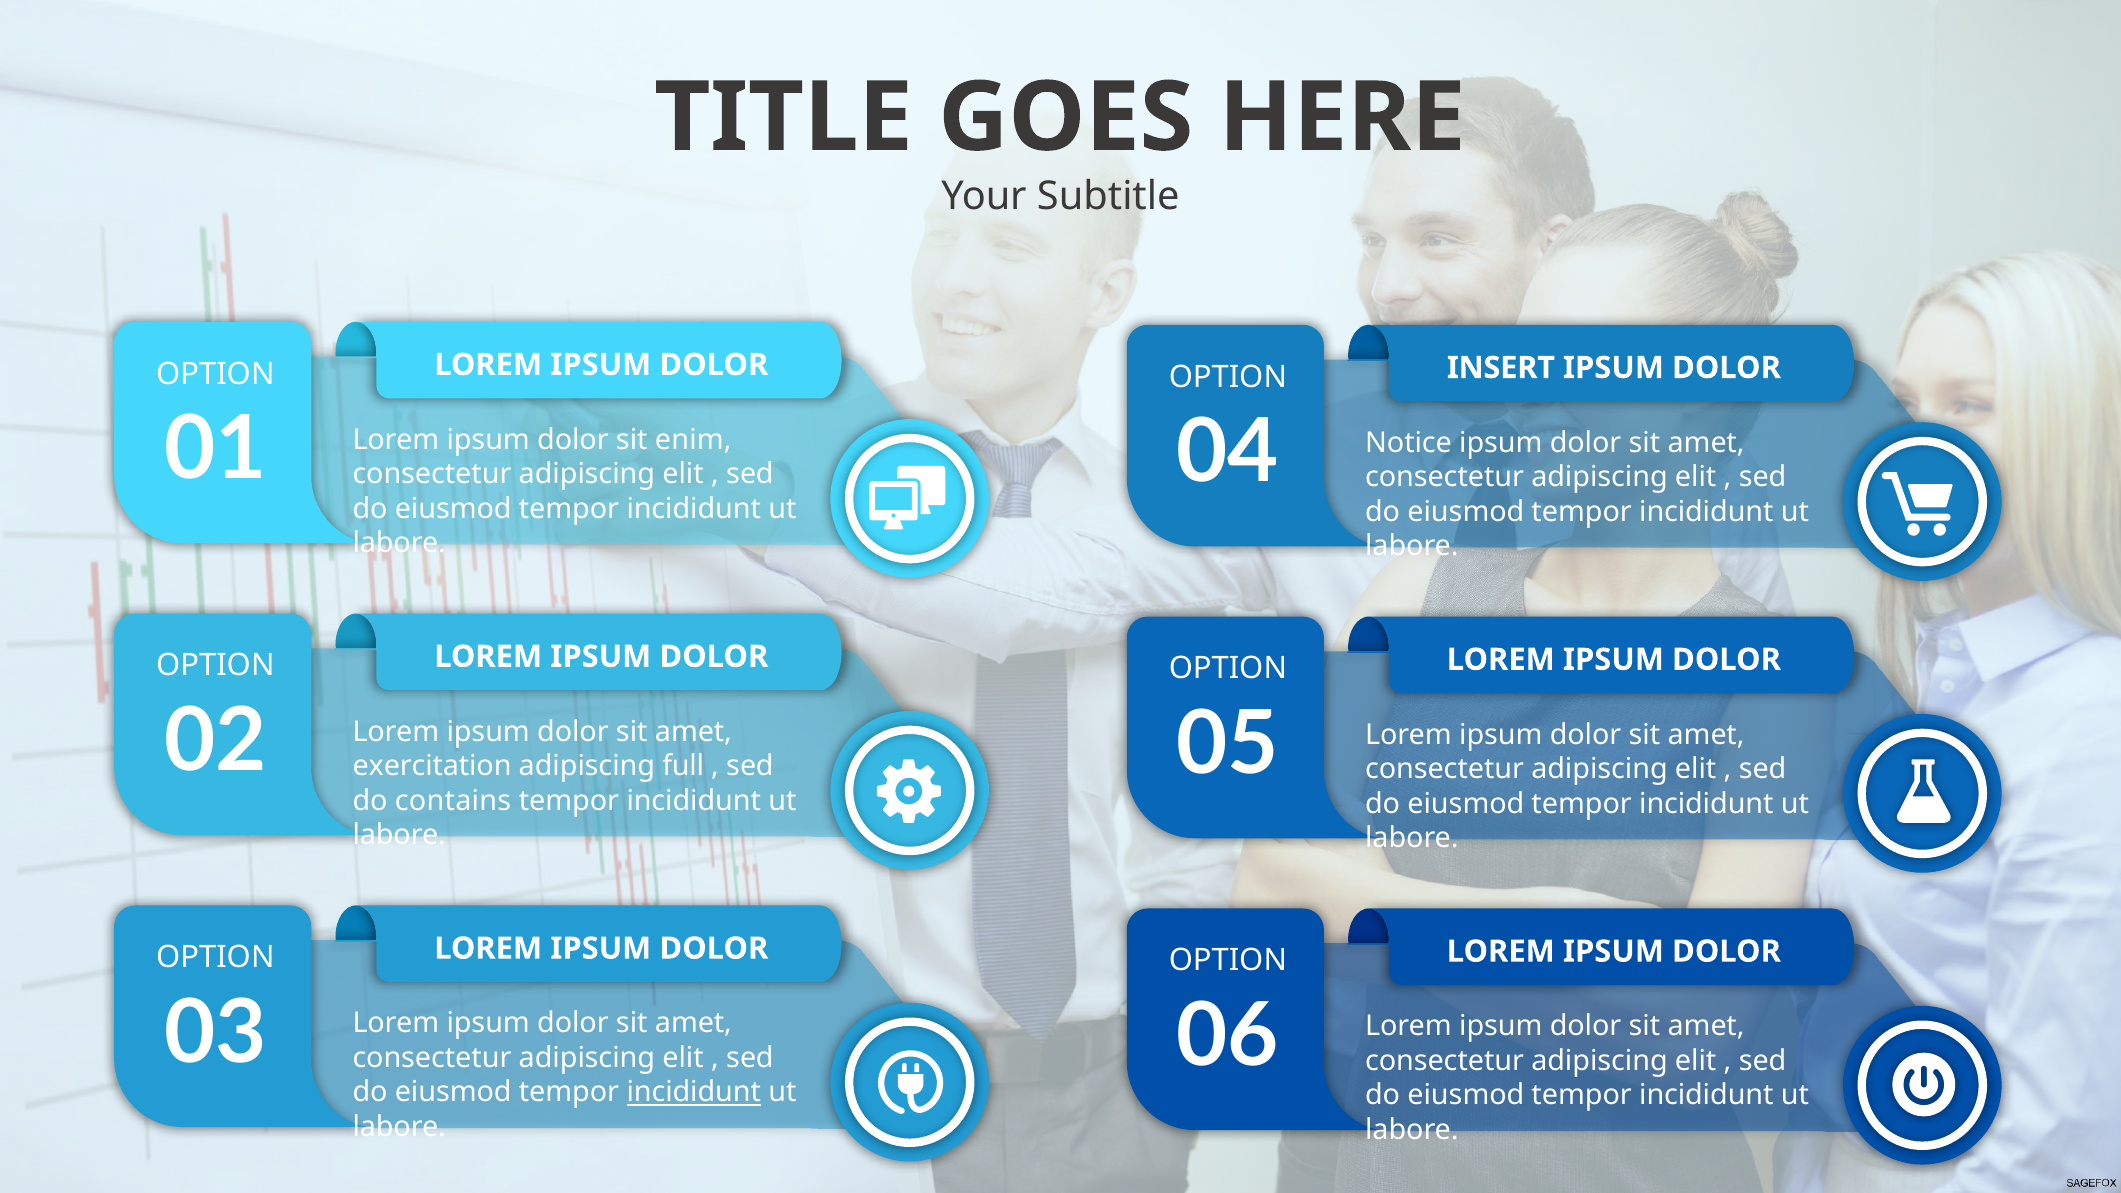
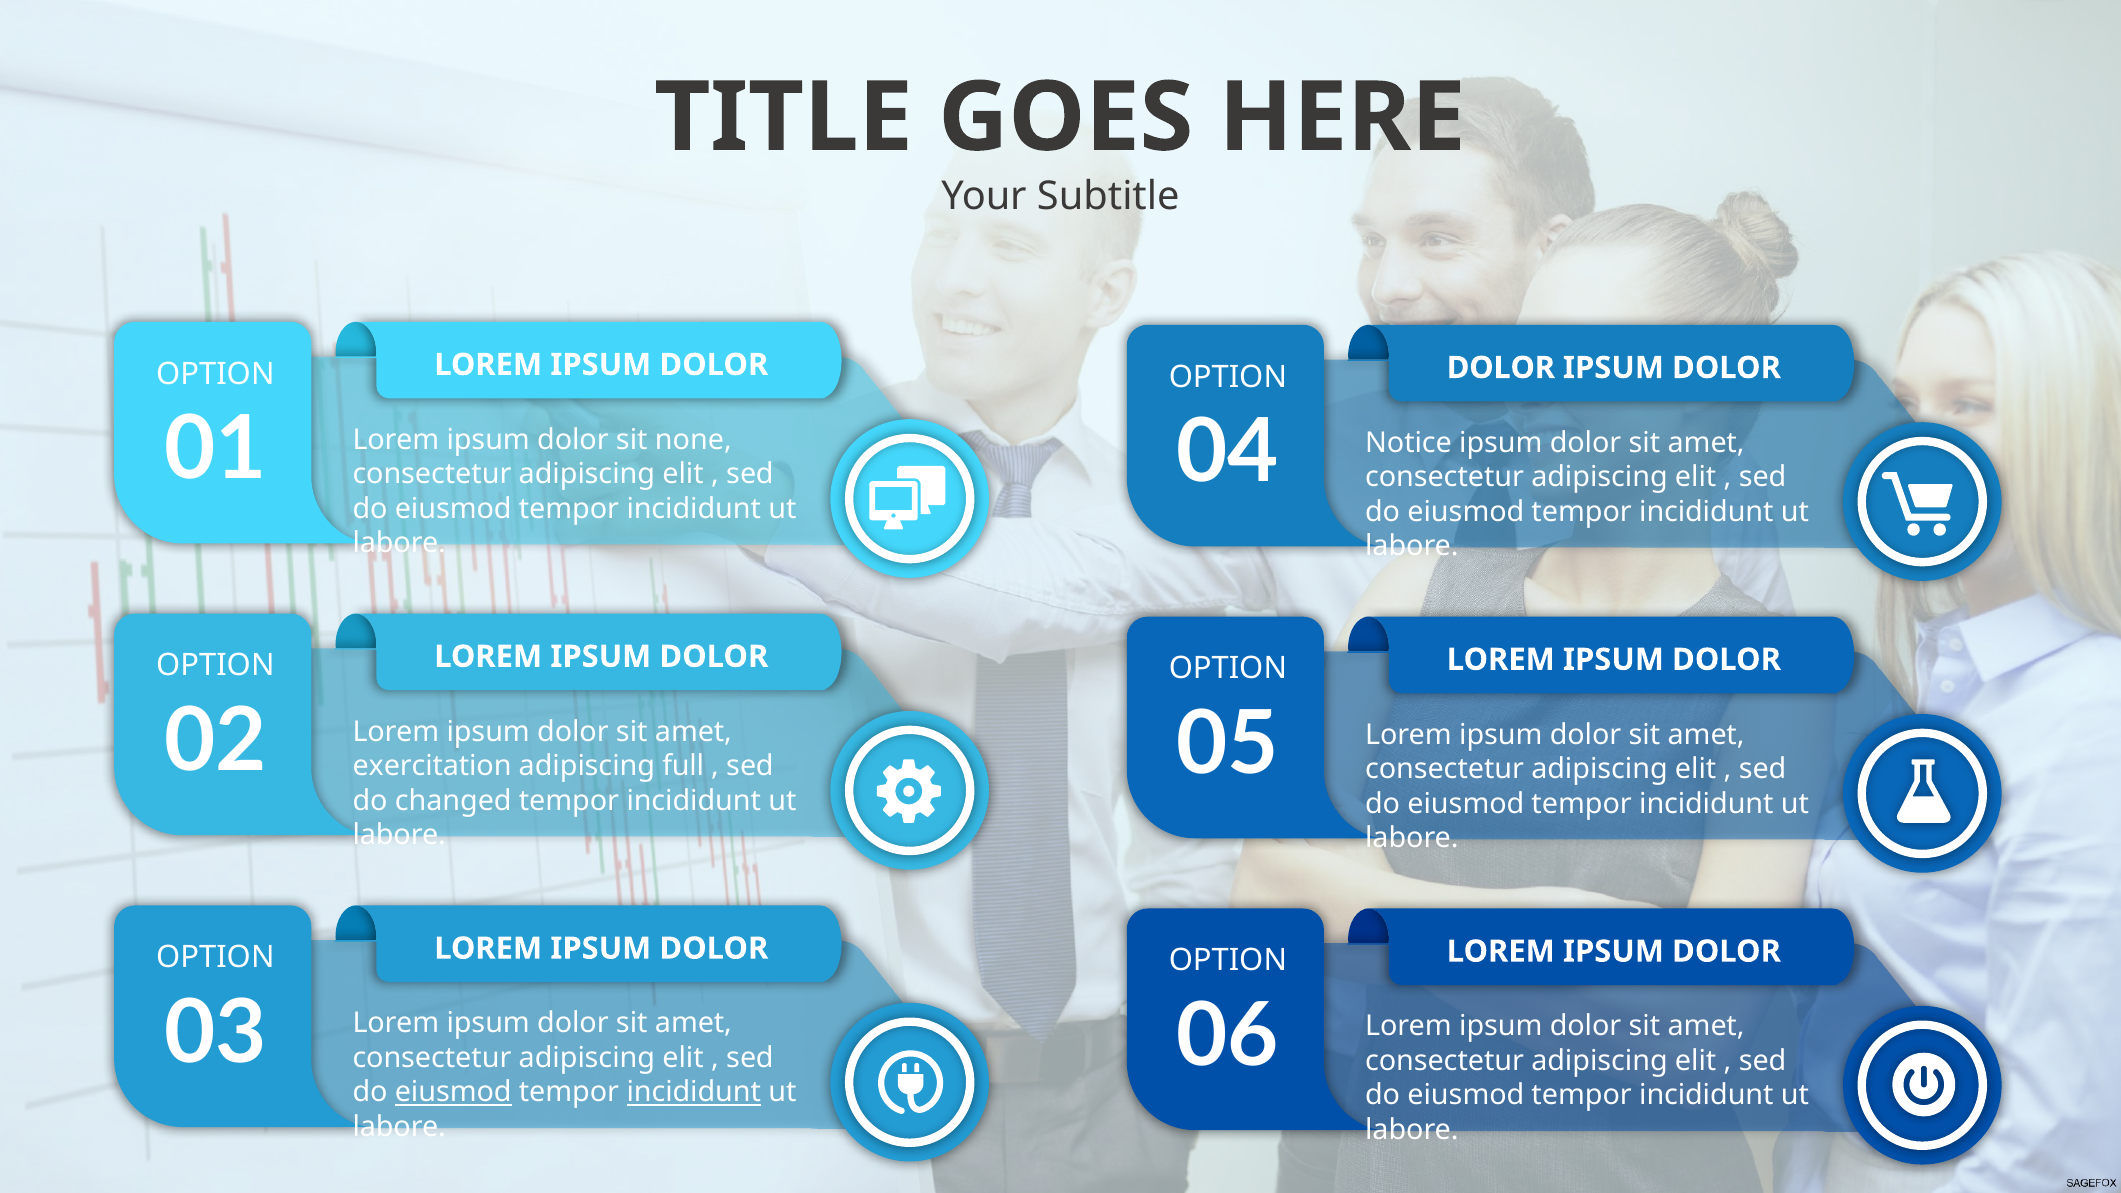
INSERT: INSERT -> DOLOR (1501, 368)
enim: enim -> none (693, 440)
contains: contains -> changed (453, 801)
eiusmod underline: none -> present (453, 1093)
